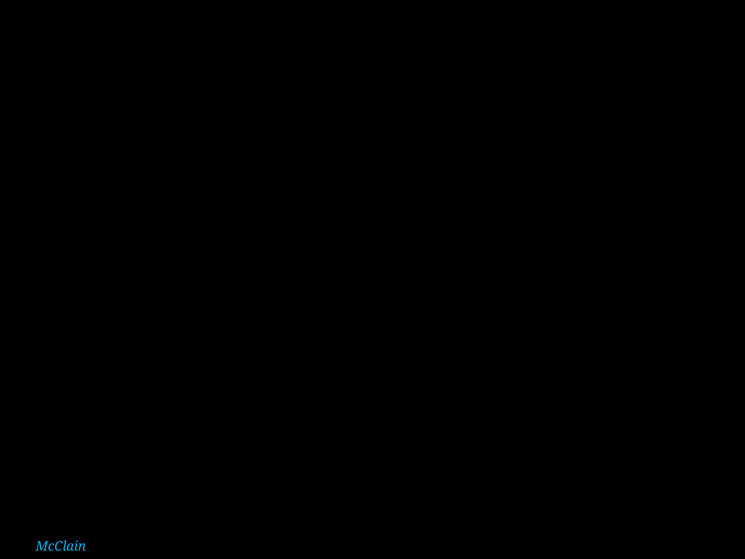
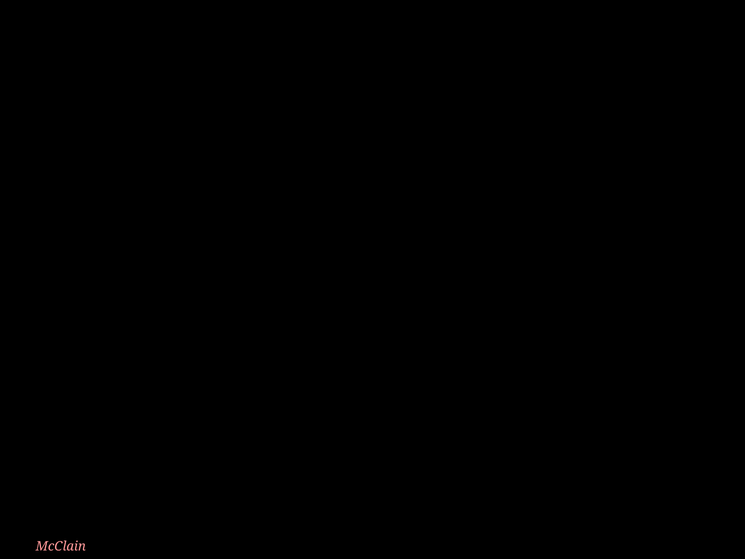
McClain colour: light blue -> pink (61, 546)
